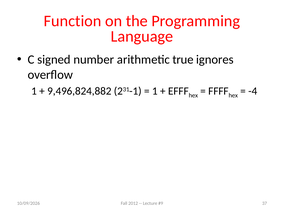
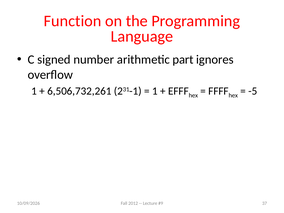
true: true -> part (183, 60)
9,496,824,882: 9,496,824,882 -> 6,506,732,261 (79, 91)
-4: -4 -> -5 (253, 91)
